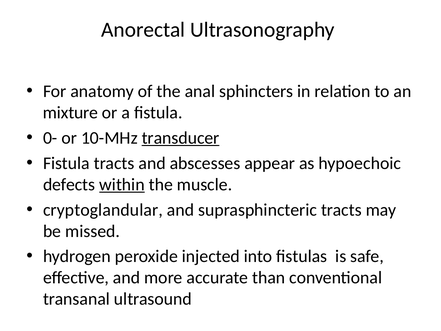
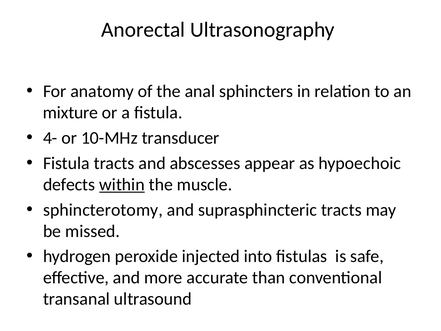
0-: 0- -> 4- (50, 138)
transducer underline: present -> none (181, 138)
cryptoglandular: cryptoglandular -> sphincterotomy (103, 210)
